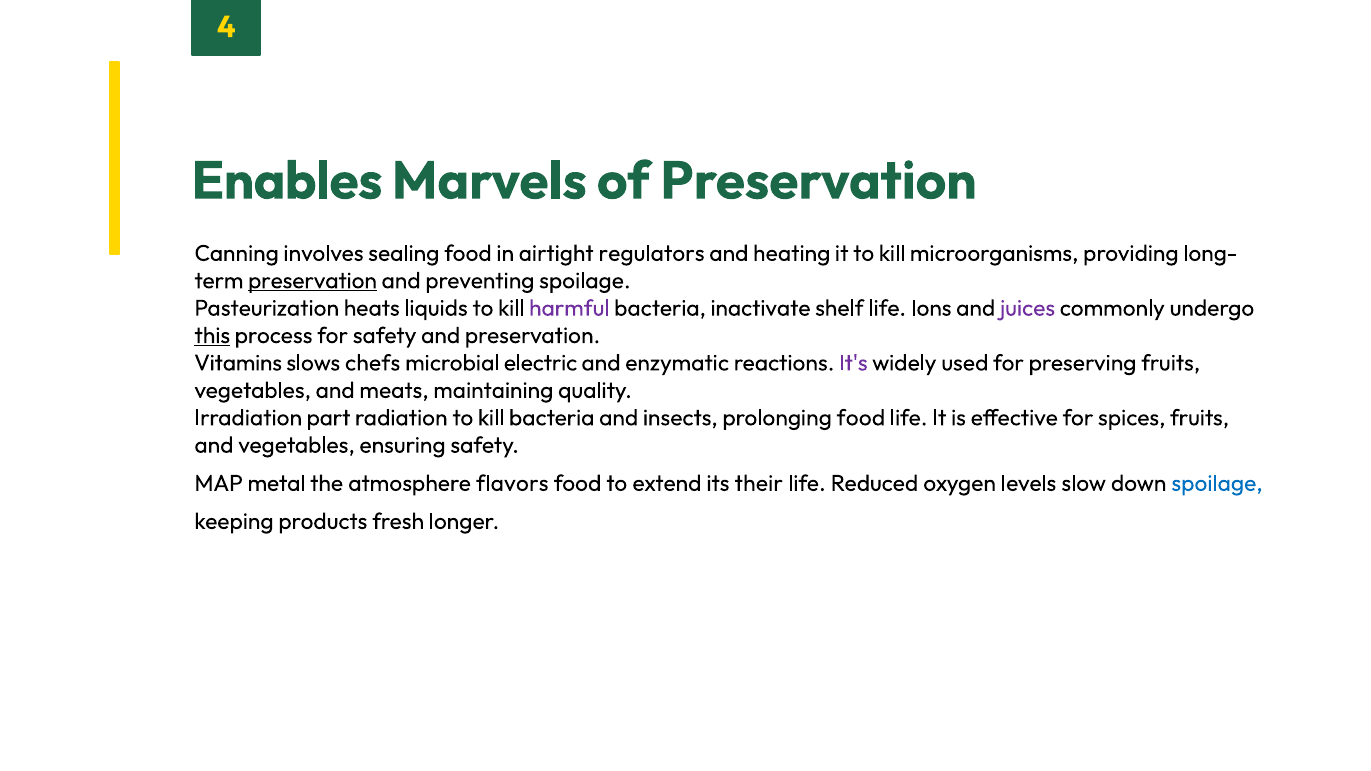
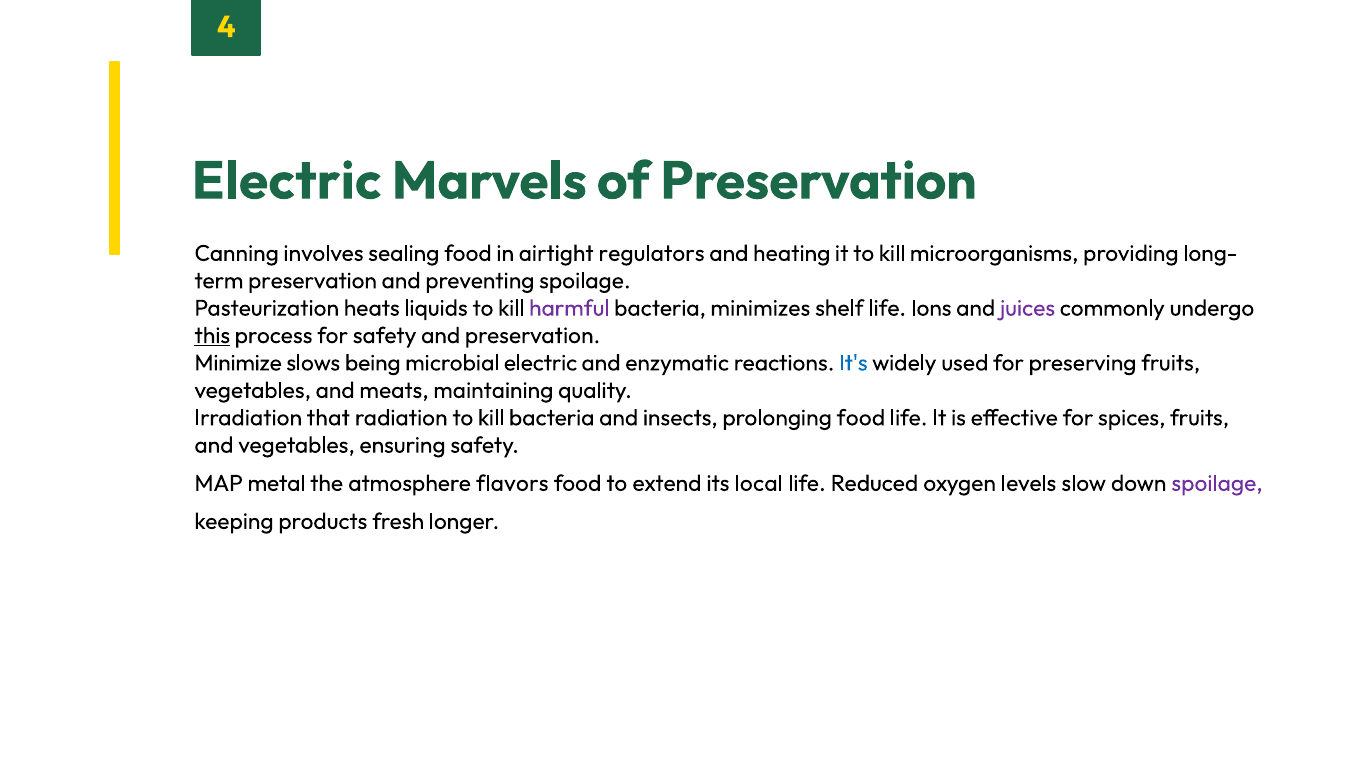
Enables: Enables -> Electric (287, 181)
preservation underline: present -> none (312, 281)
inactivate: inactivate -> minimizes (760, 308)
Vitamins: Vitamins -> Minimize (238, 363)
chefs: chefs -> being (373, 363)
It's colour: purple -> blue (853, 363)
part: part -> that (328, 418)
their: their -> local (759, 483)
spoilage colour: blue -> purple (1217, 483)
